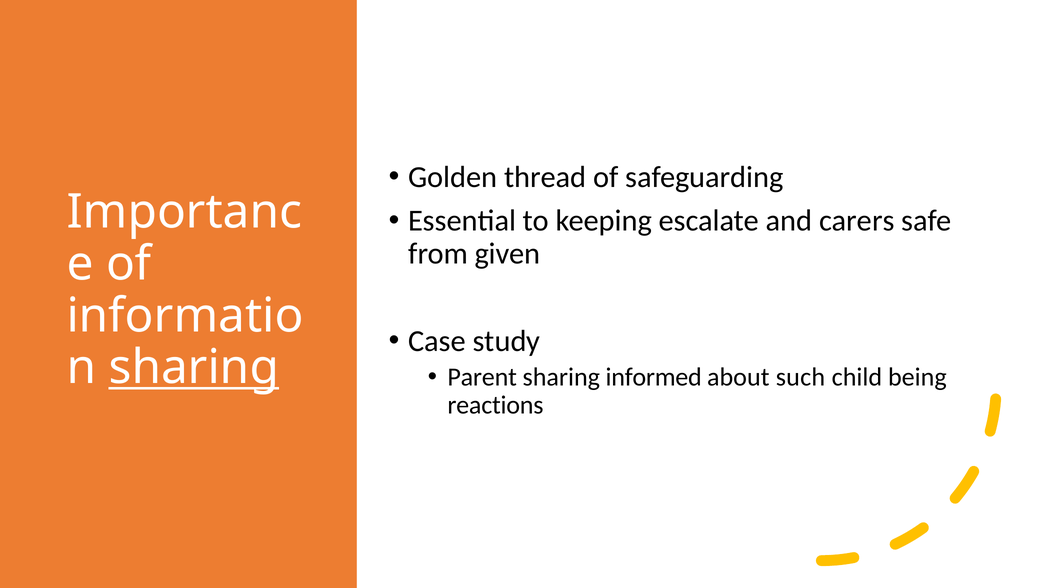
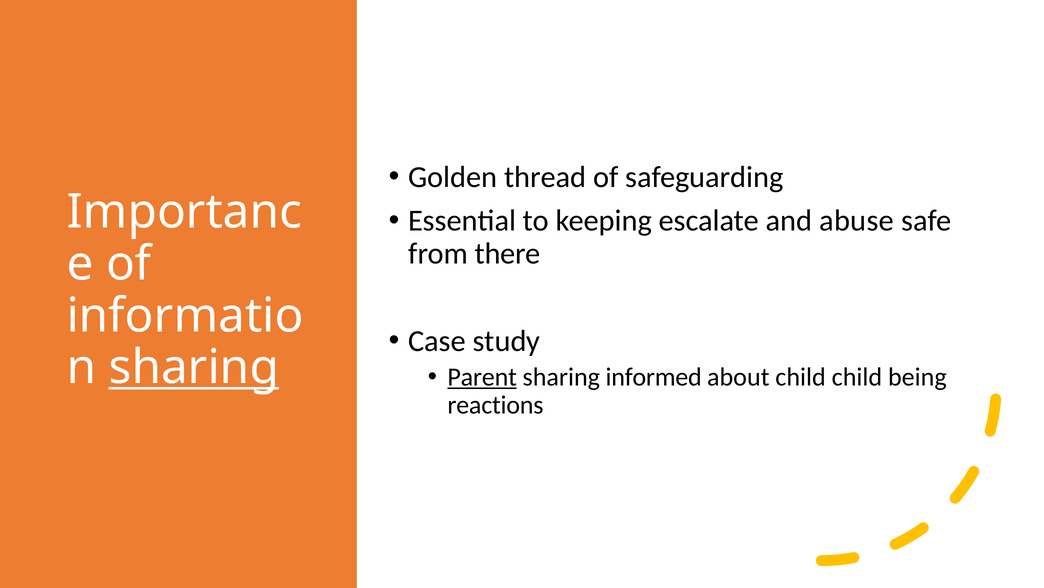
carers: carers -> abuse (857, 220)
given: given -> there (508, 253)
Parent underline: none -> present (482, 377)
about such: such -> child (801, 377)
